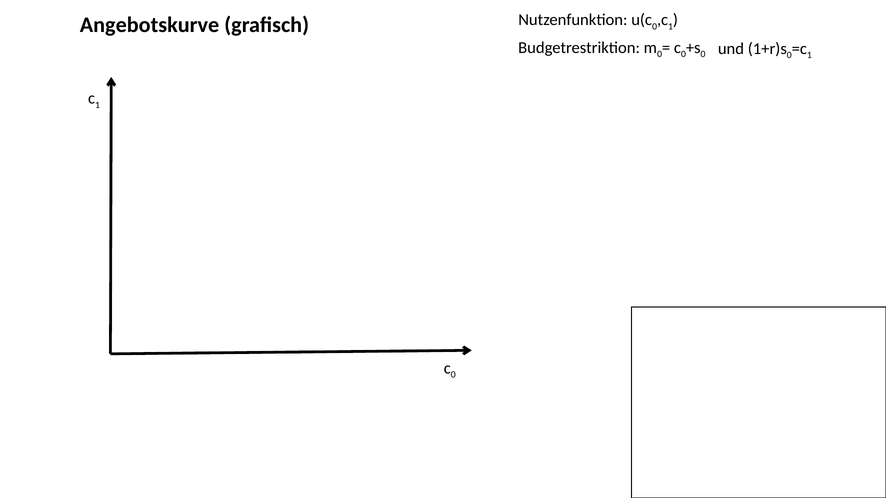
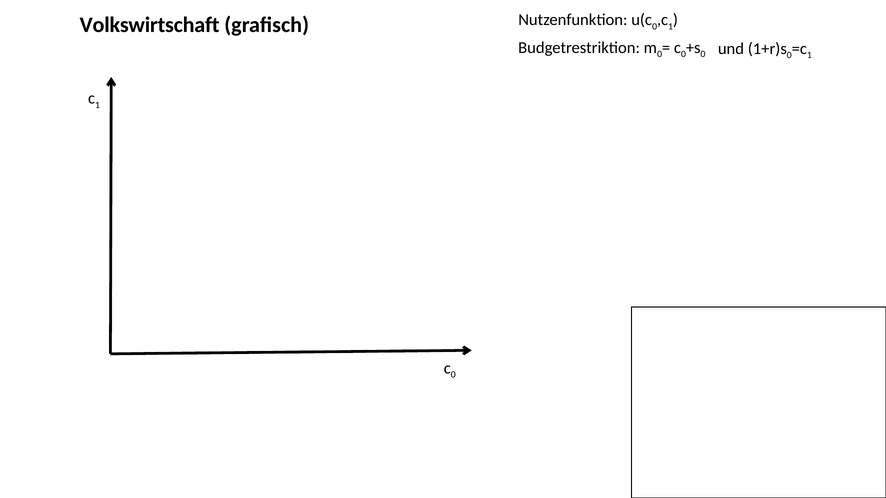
Angebotskurve: Angebotskurve -> Volkswirtschaft (150, 25)
